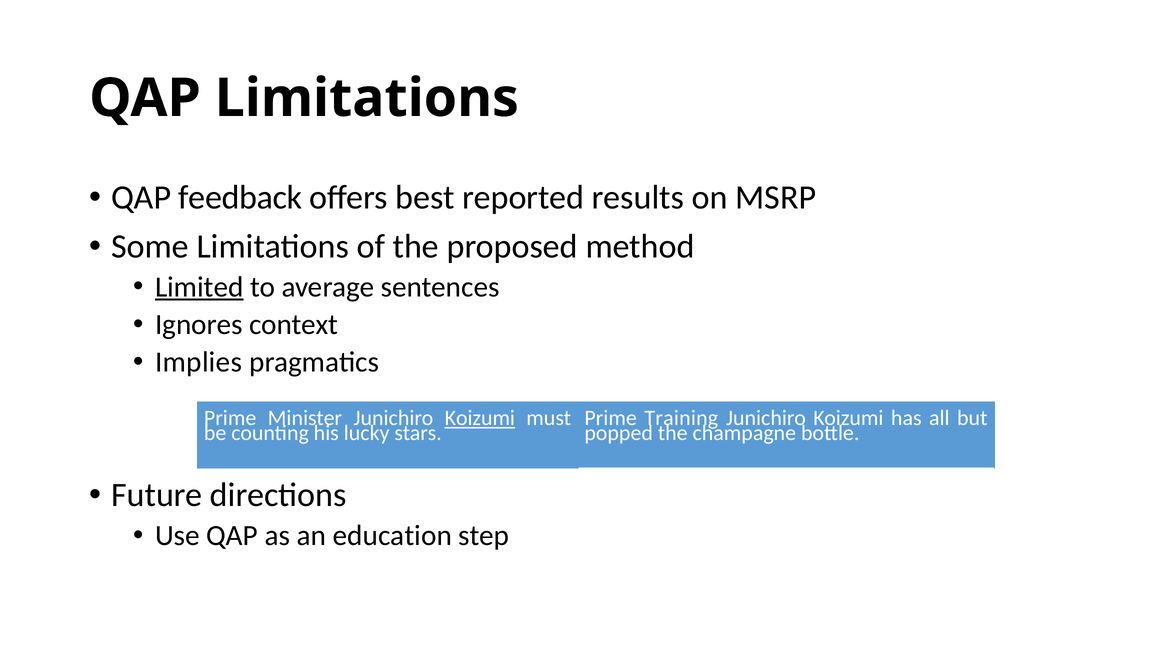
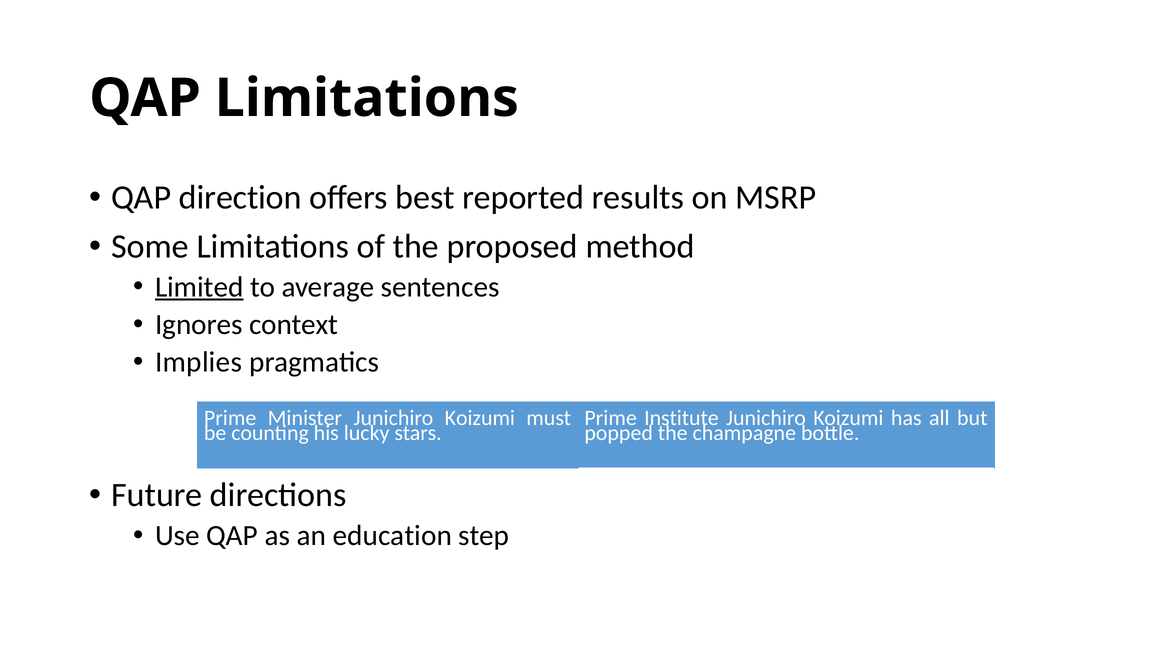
feedback: feedback -> direction (240, 198)
Koizumi underline: present -> none (480, 418)
Training: Training -> Institute (681, 418)
